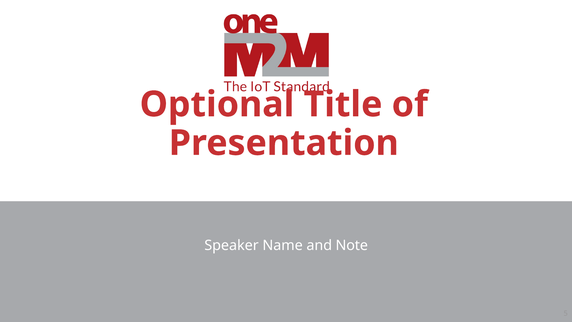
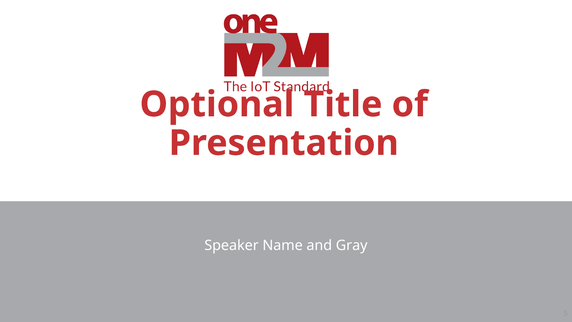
Note: Note -> Gray (352, 245)
